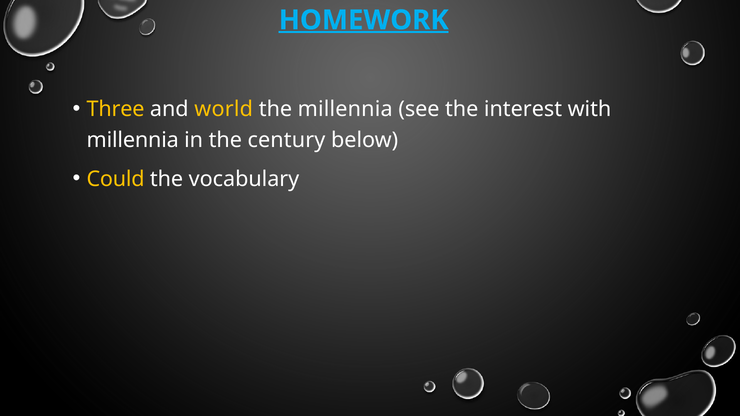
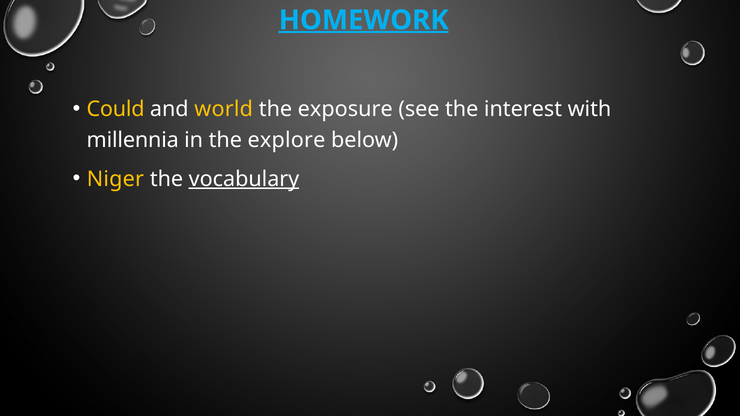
Three: Three -> Could (116, 109)
the millennia: millennia -> exposure (345, 109)
century: century -> explore (286, 140)
Could: Could -> Niger (115, 179)
vocabulary underline: none -> present (244, 179)
